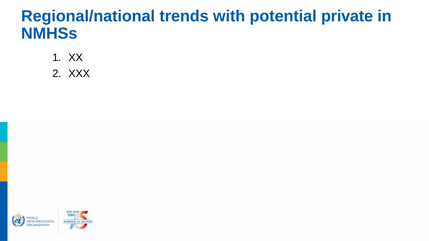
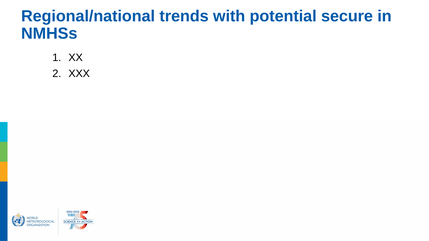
private: private -> secure (347, 16)
